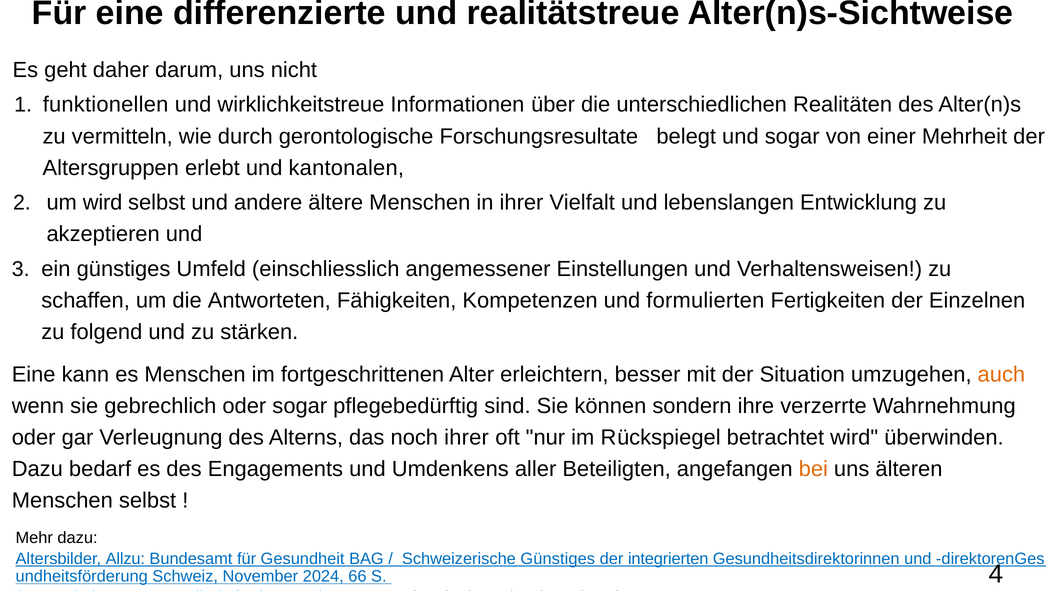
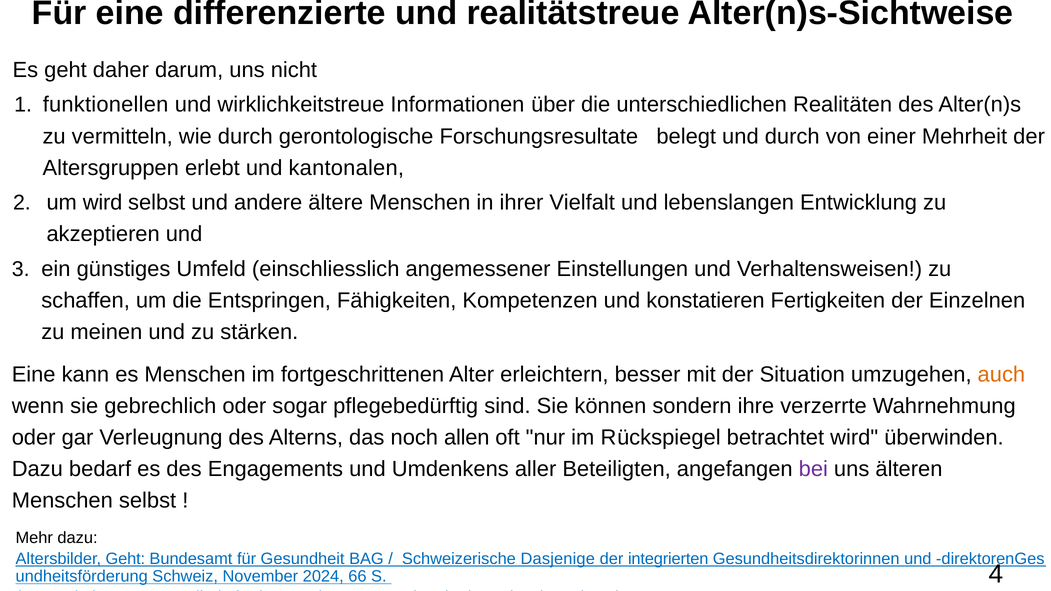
und sogar: sogar -> durch (792, 136)
Antworteten: Antworteten -> Entspringen (269, 301)
formulierten: formulierten -> konstatieren (705, 301)
folgend: folgend -> meinen (106, 332)
noch ihrer: ihrer -> allen (467, 438)
bei colour: orange -> purple (813, 469)
Altersbilder Allzu: Allzu -> Geht (125, 559)
Schweizerische Günstiges: Günstiges -> Dasjenige (558, 559)
